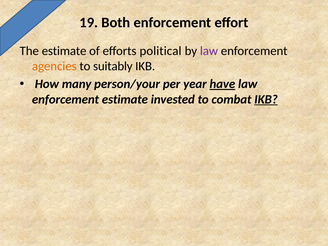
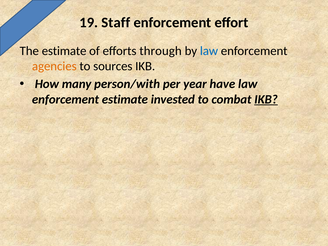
Both: Both -> Staff (116, 23)
political: political -> through (161, 51)
law colour: purple -> blue (209, 51)
suitably: suitably -> sources (113, 66)
person/your: person/your -> person/with (127, 84)
have underline: present -> none (222, 84)
